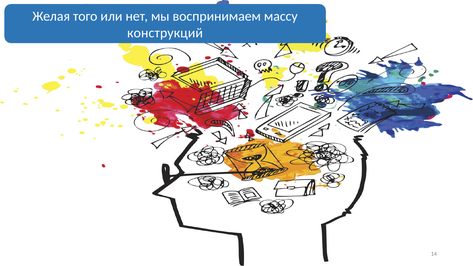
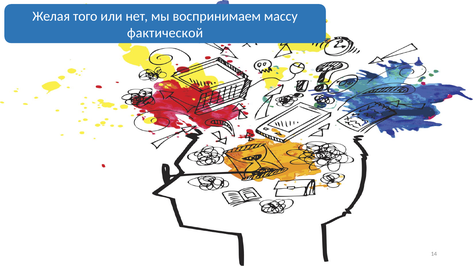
конструкций: конструкций -> фактической (165, 33)
